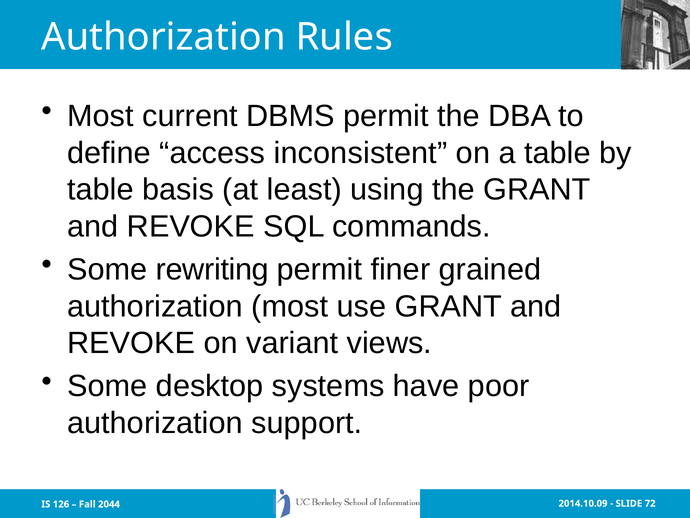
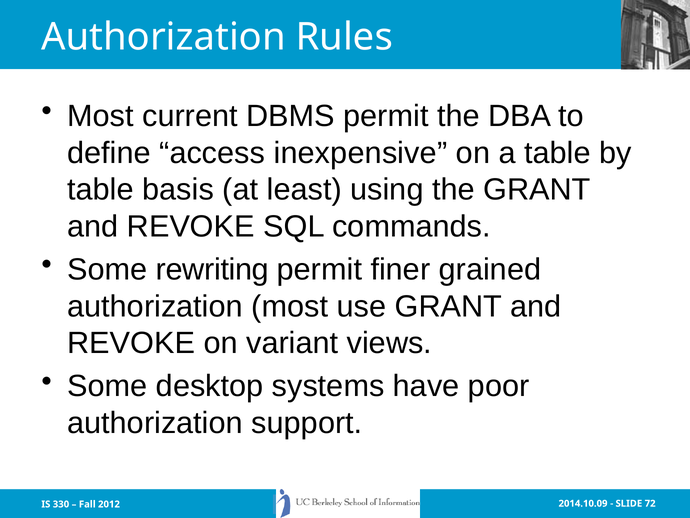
inconsistent: inconsistent -> inexpensive (360, 153)
126: 126 -> 330 (61, 504)
2044: 2044 -> 2012 (109, 504)
